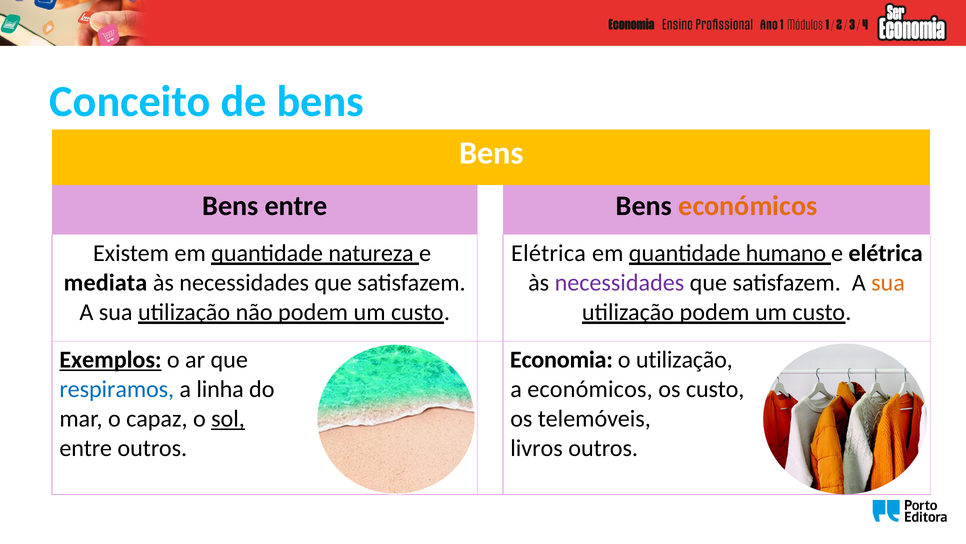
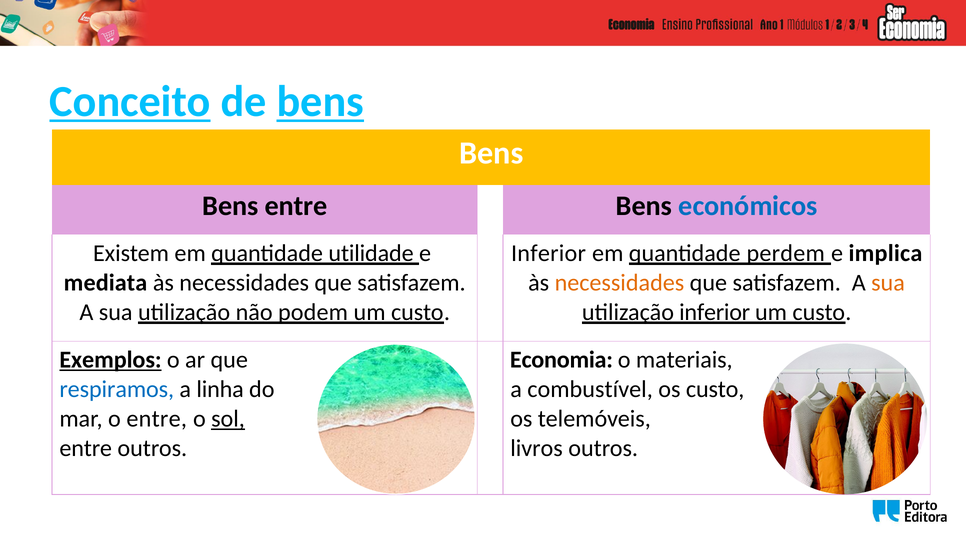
Conceito underline: none -> present (130, 101)
bens underline: none -> present (320, 101)
económicos colour: orange -> blue (748, 206)
natureza: natureza -> utilidade (371, 253)
Elétrica: Elétrica -> Inferior (548, 253)
humano: humano -> perdem (786, 253)
e elétrica: elétrica -> implica (885, 253)
necessidades colour: purple -> orange (619, 282)
utilização podem: podem -> inferior (715, 312)
o utilização: utilização -> materiais (684, 359)
a económicos: económicos -> combustível (590, 389)
o capaz: capaz -> entre (157, 418)
